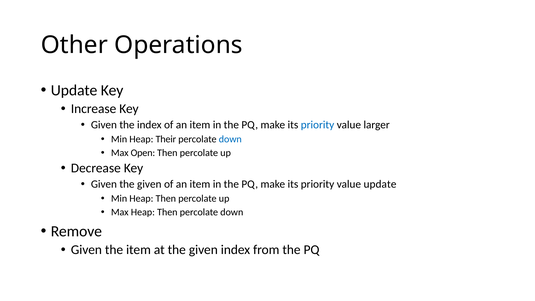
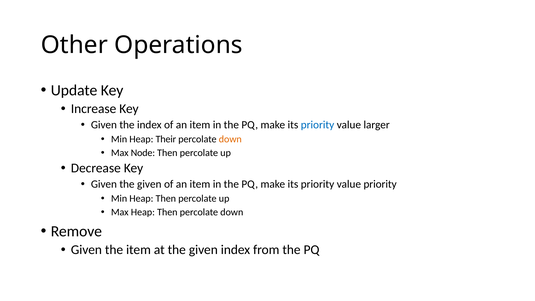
down colour: blue -> orange (230, 139)
Open: Open -> Node (143, 153)
value update: update -> priority (380, 184)
